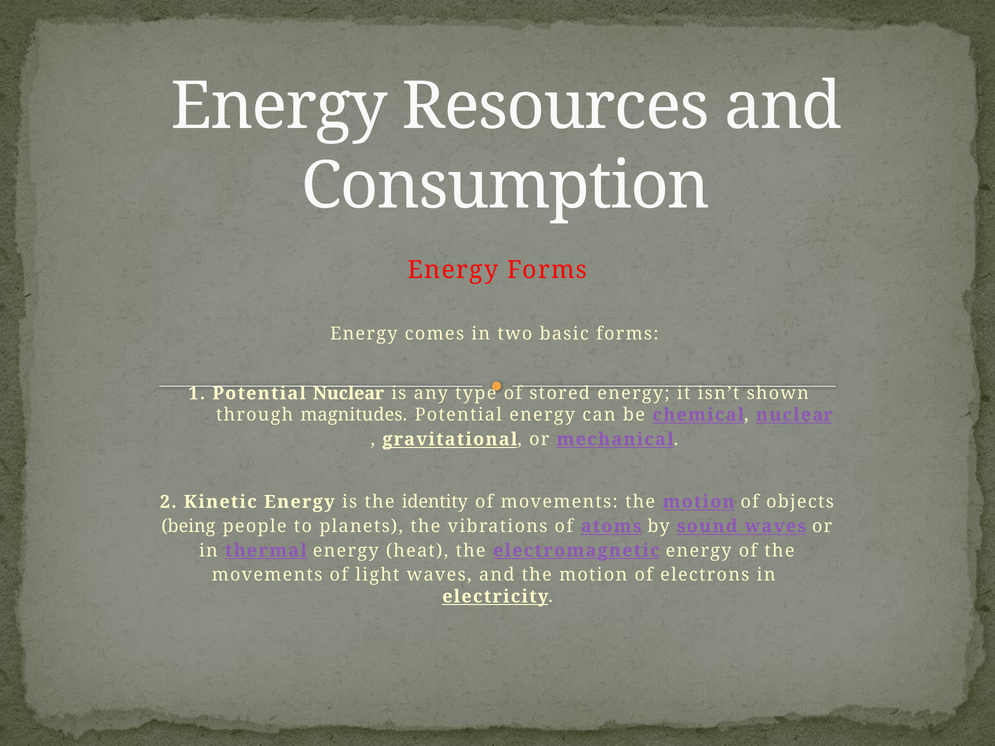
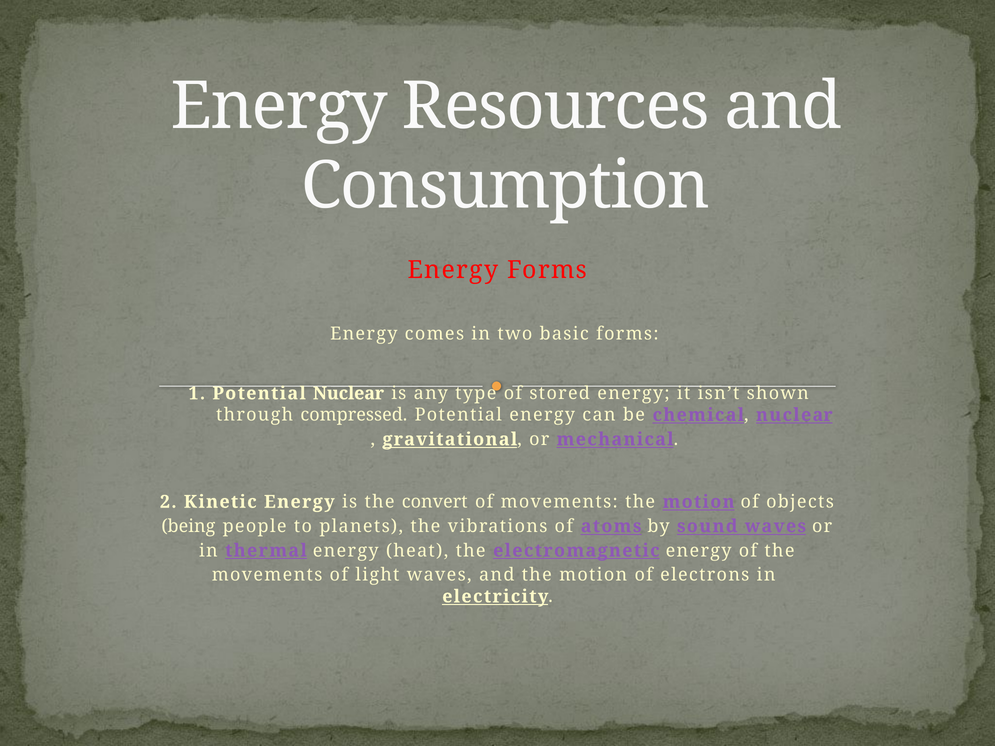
magnitudes: magnitudes -> compressed (354, 415)
identity: identity -> convert (435, 502)
